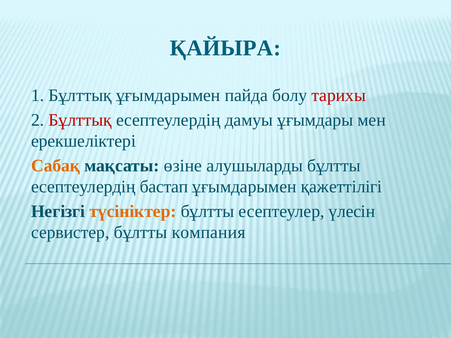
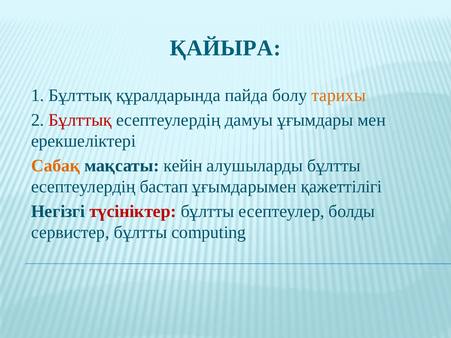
Бұлттық ұғымдарымен: ұғымдарымен -> құралдарында (168, 96)
тарихы colour: red -> orange (339, 96)
өзіне: өзіне -> кейін (183, 166)
түсініктер colour: orange -> red (133, 211)
үлесін: үлесін -> болды (352, 211)
компания: компания -> computing (209, 232)
